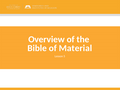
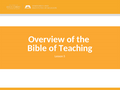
Material: Material -> Teaching (76, 48)
